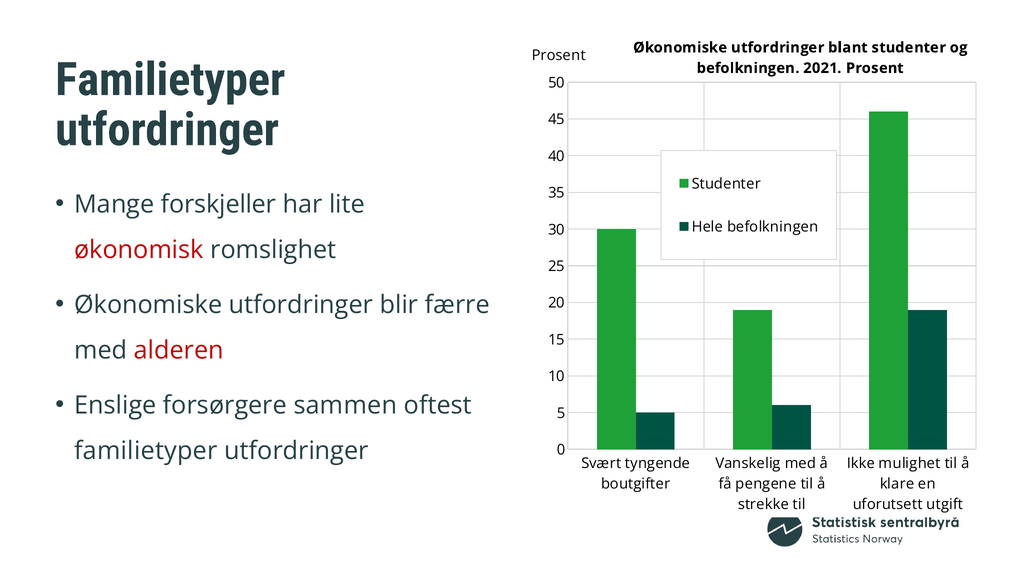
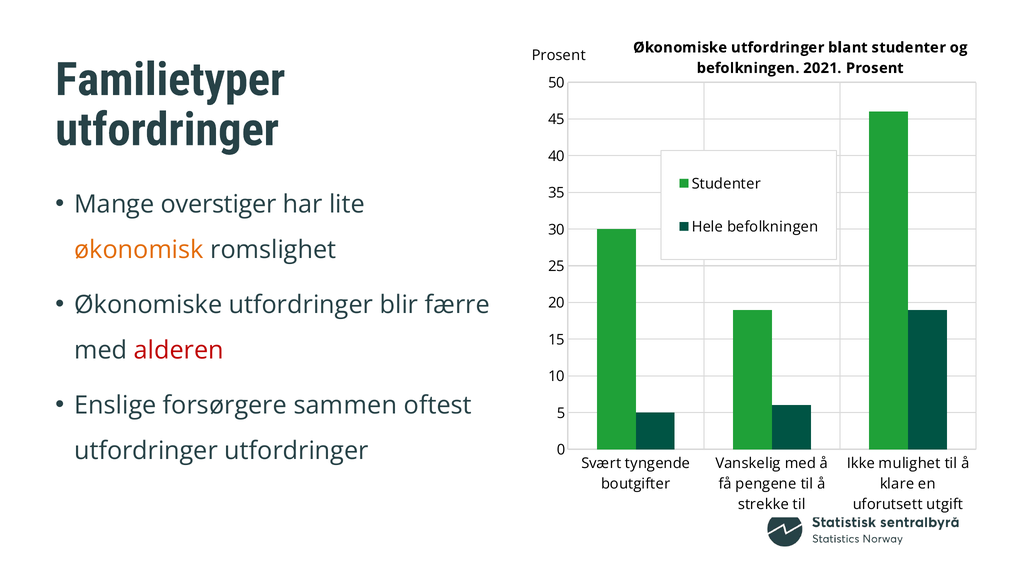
forskjeller: forskjeller -> overstiger (219, 204)
økonomisk colour: red -> orange (139, 250)
familietyper: familietyper -> utfordringer (146, 451)
